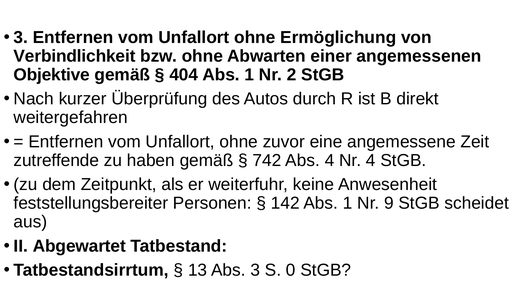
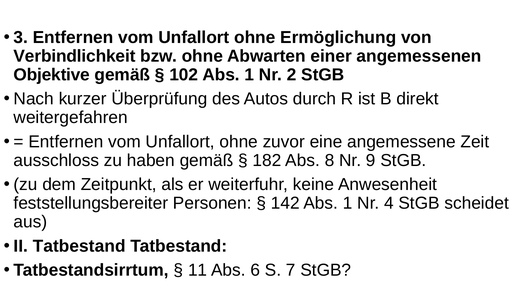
404: 404 -> 102 (184, 75)
zutreffende: zutreffende -> ausschloss (56, 160)
742: 742 -> 182 (267, 160)
Abs 4: 4 -> 8 (330, 160)
Nr 4: 4 -> 9 (371, 160)
9: 9 -> 4 (389, 203)
II Abgewartet: Abgewartet -> Tatbestand (79, 245)
13: 13 -> 11 (198, 270)
3: 3 -> 6 (255, 270)
0: 0 -> 7 (291, 270)
